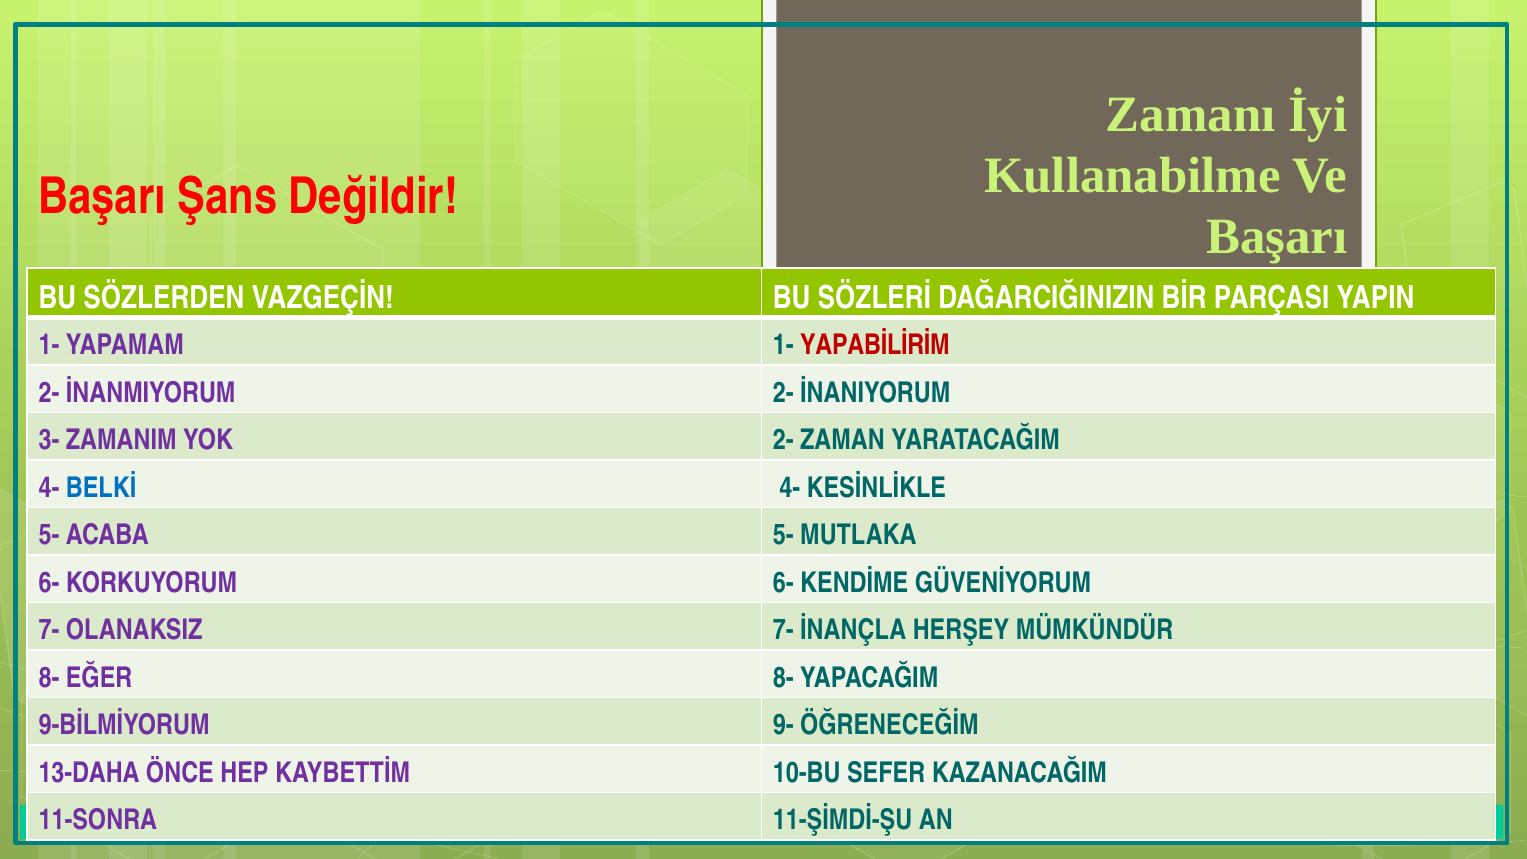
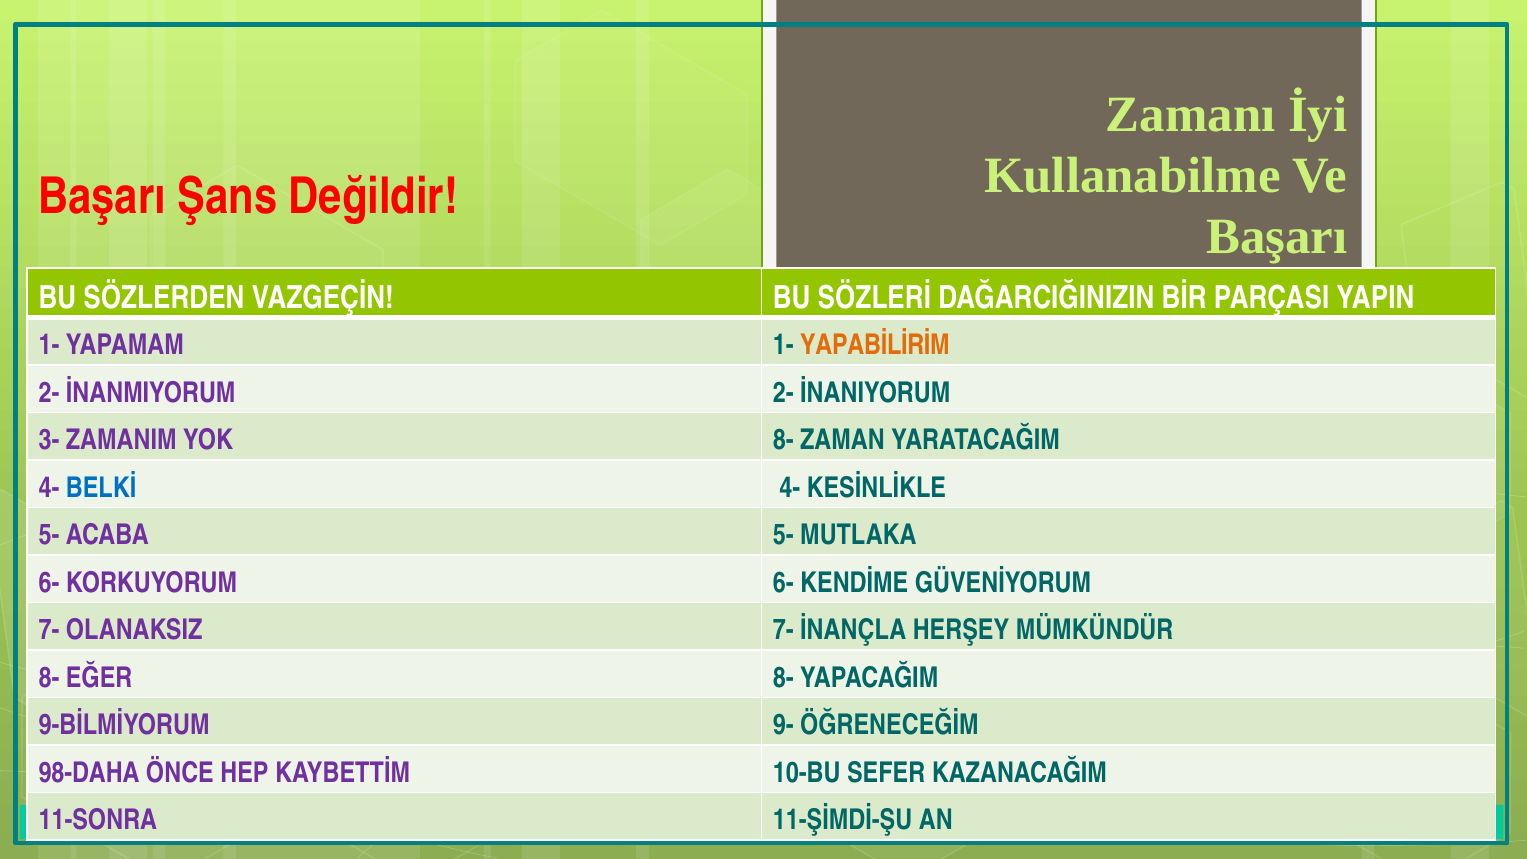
YAPABİLİRİM colour: red -> orange (875, 345)
YOK 2-: 2- -> 8- (783, 440)
13-DAHA: 13-DAHA -> 98-DAHA (89, 773)
